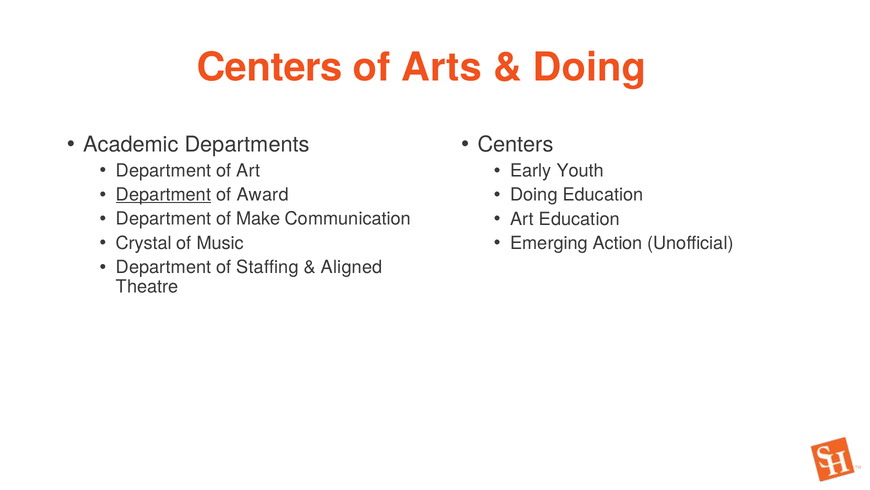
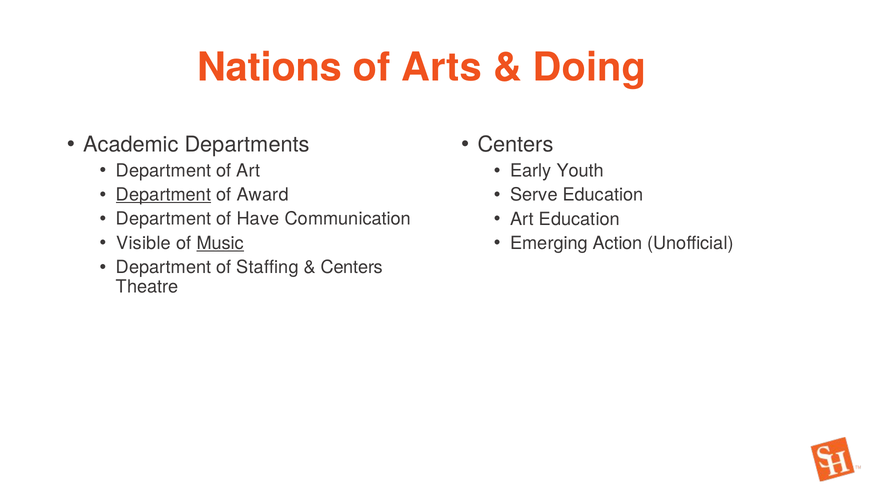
Centers: Centers -> Nations (270, 67)
Doing: Doing -> Serve (534, 195)
Make: Make -> Have (258, 219)
Crystal: Crystal -> Visible (144, 243)
Music underline: none -> present (220, 243)
Aligned: Aligned -> Centers (352, 267)
